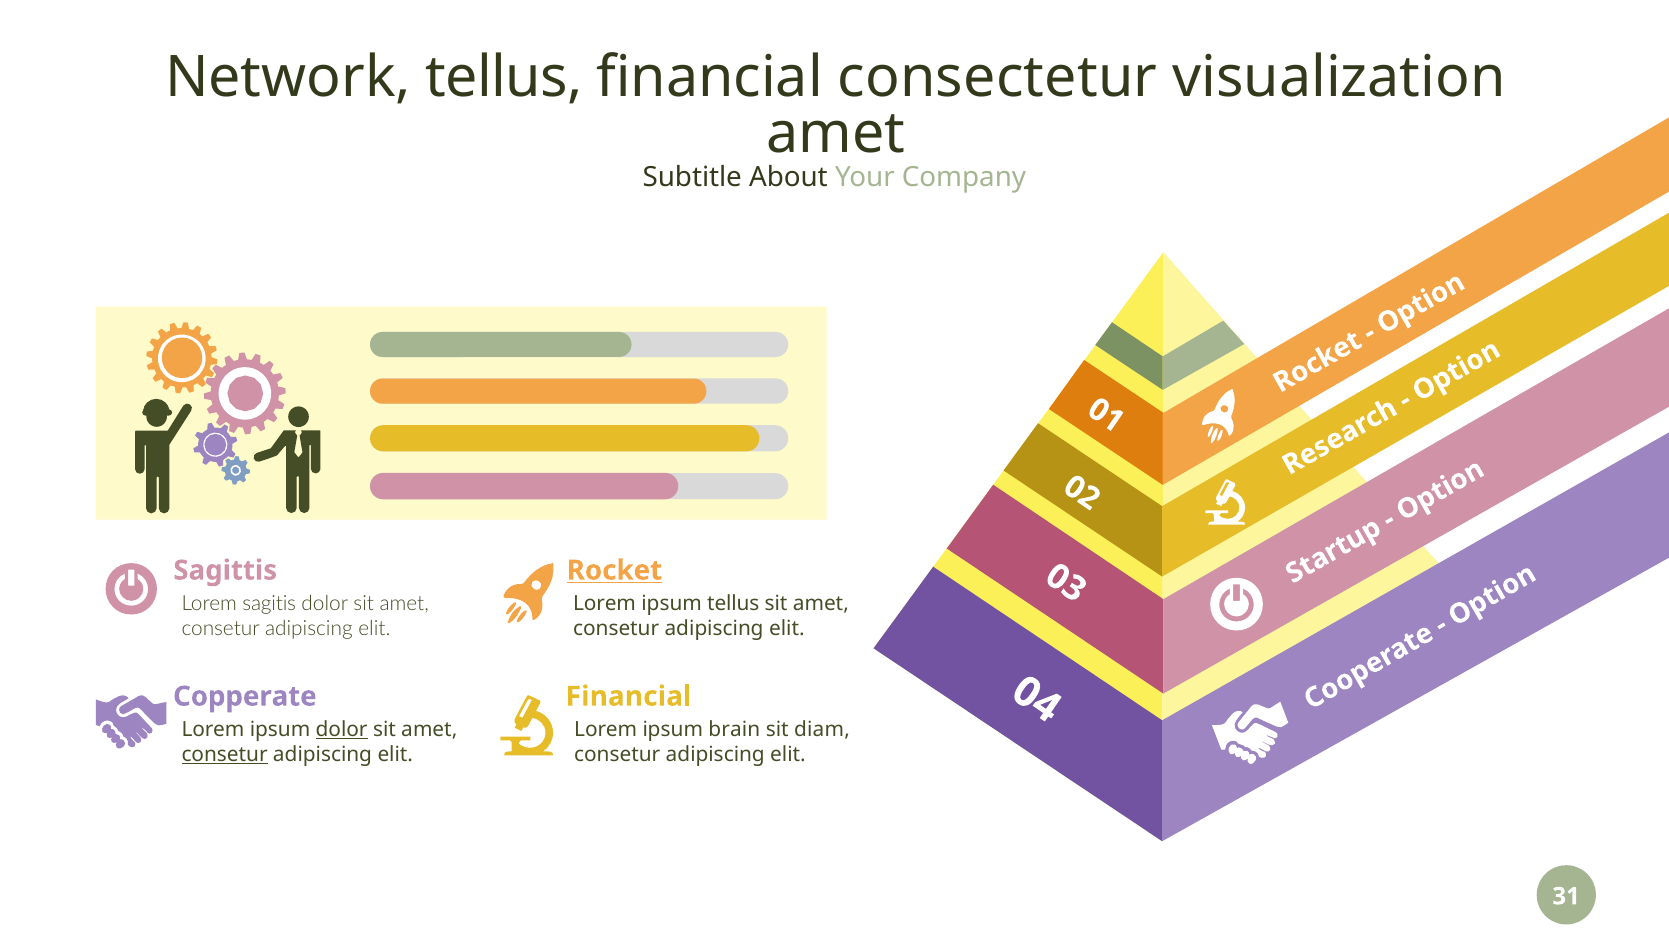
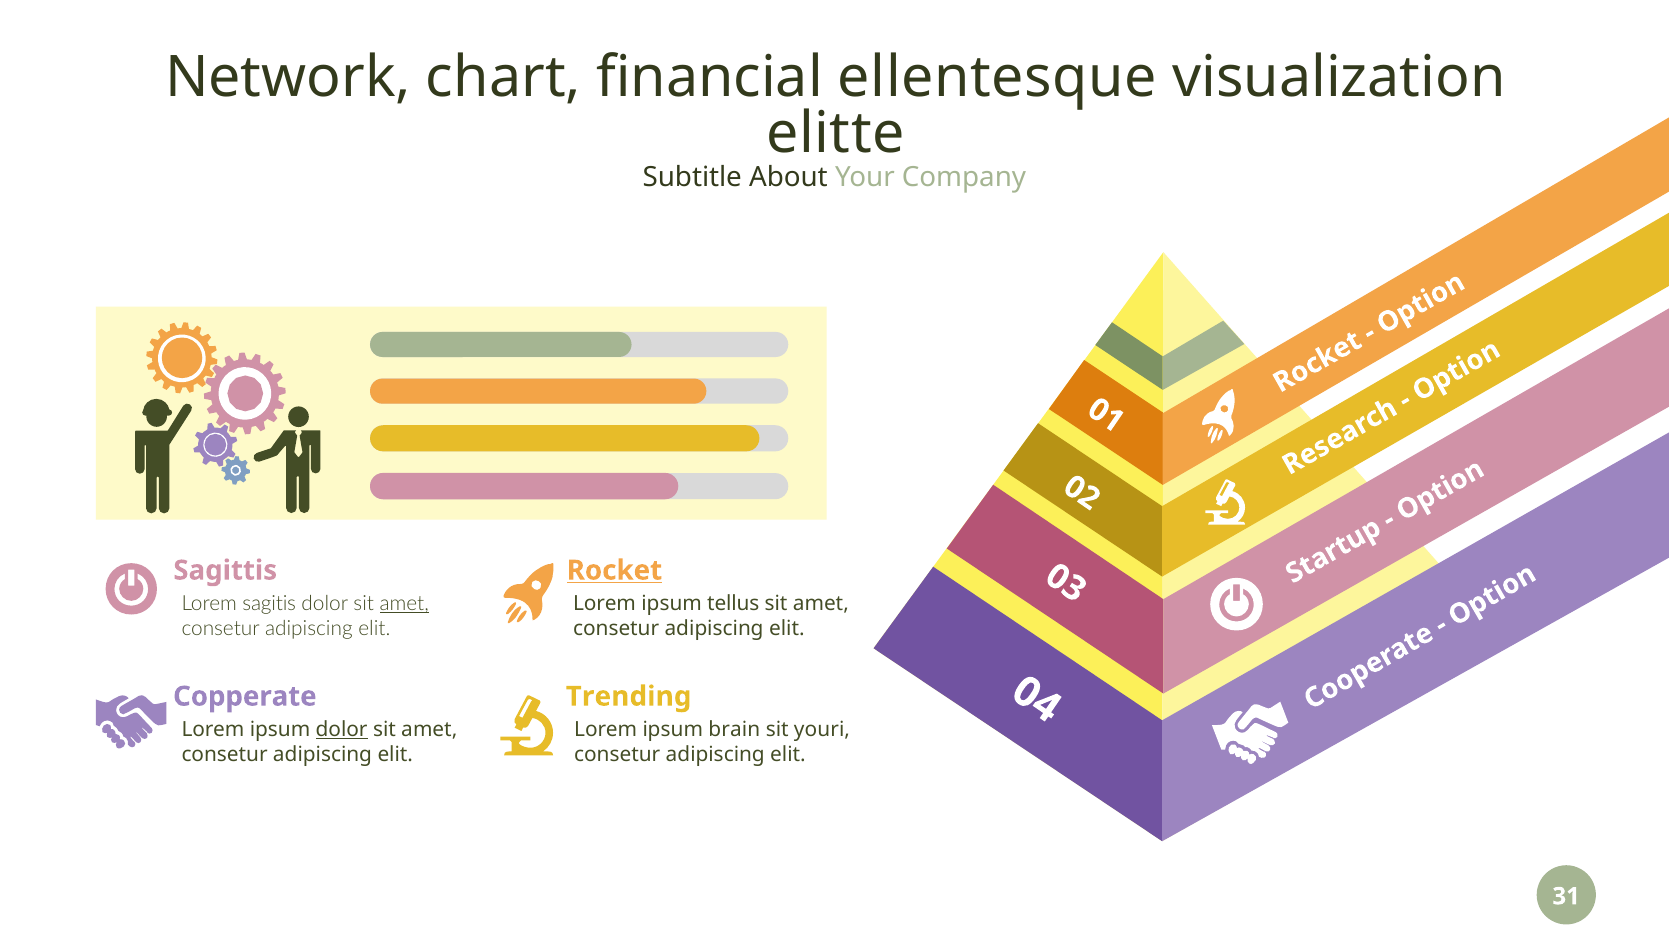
Network tellus: tellus -> chart (504, 77)
consectetur: consectetur -> ellentesque (997, 77)
amet: amet -> elitte (835, 133)
amet underline: none -> present (404, 603)
Financial: Financial -> Trending (629, 696)
diam: diam -> youri (822, 729)
consetur underline: present -> none (225, 754)
